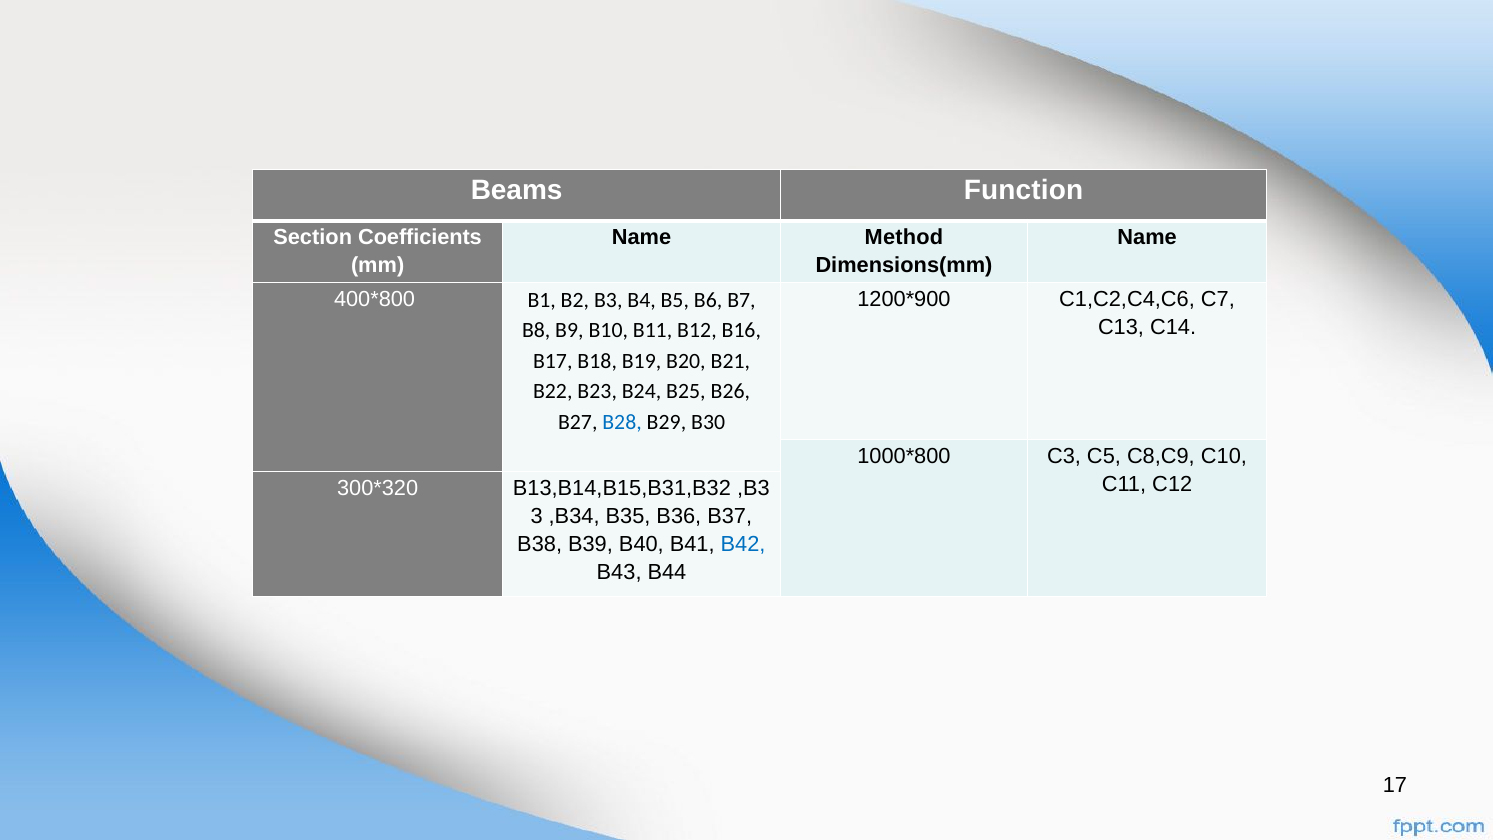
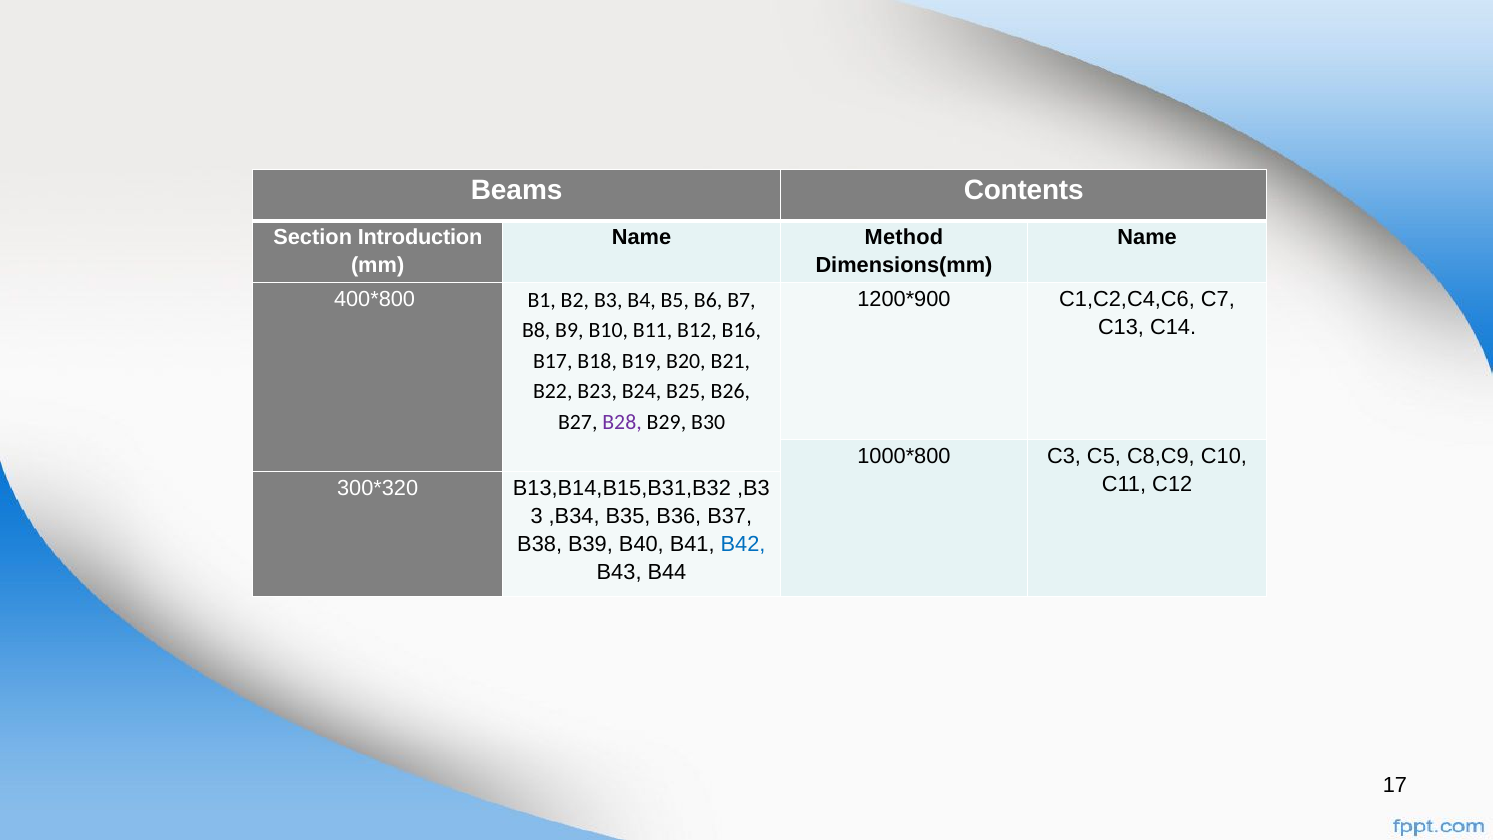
Function: Function -> Contents (1024, 190)
Coefficients: Coefficients -> Introduction (420, 237)
B28 colour: blue -> purple (622, 422)
